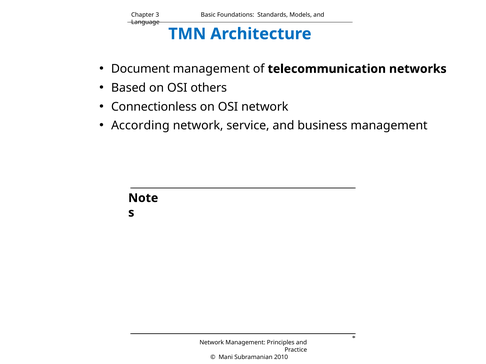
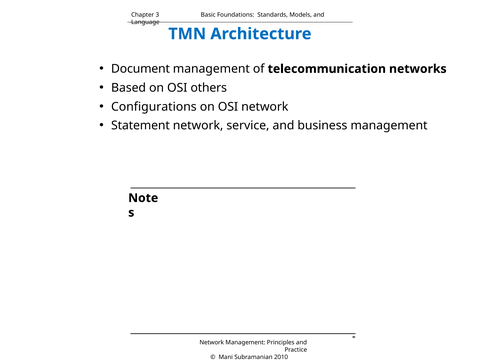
Connectionless: Connectionless -> Configurations (154, 107)
According: According -> Statement (140, 126)
